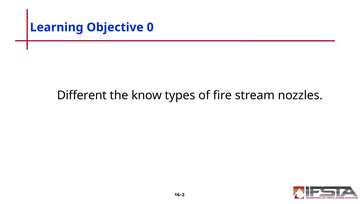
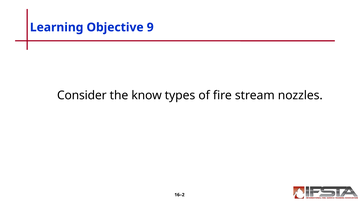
0: 0 -> 9 (150, 27)
Different: Different -> Consider (82, 95)
